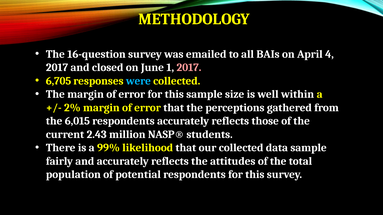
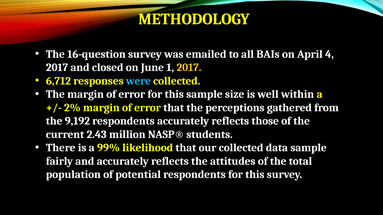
2017 colour: pink -> yellow (189, 68)
6,705: 6,705 -> 6,712 (58, 81)
6,015: 6,015 -> 9,192 (77, 121)
